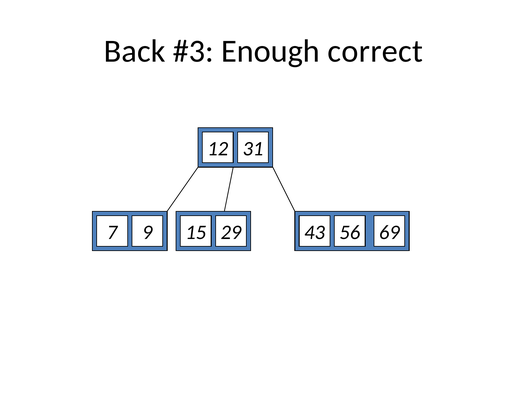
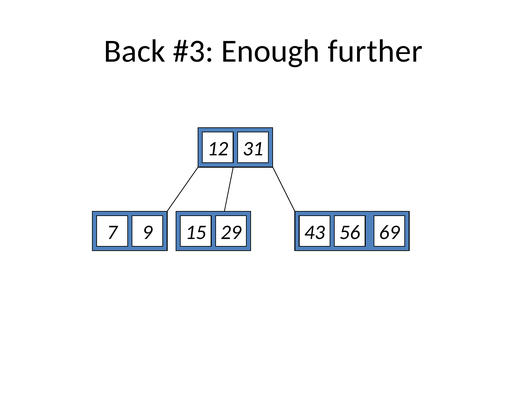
correct: correct -> further (375, 51)
